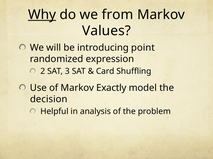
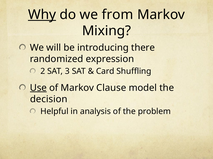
Values: Values -> Mixing (107, 31)
point: point -> there (143, 48)
Use underline: none -> present (38, 88)
Exactly: Exactly -> Clause (111, 88)
